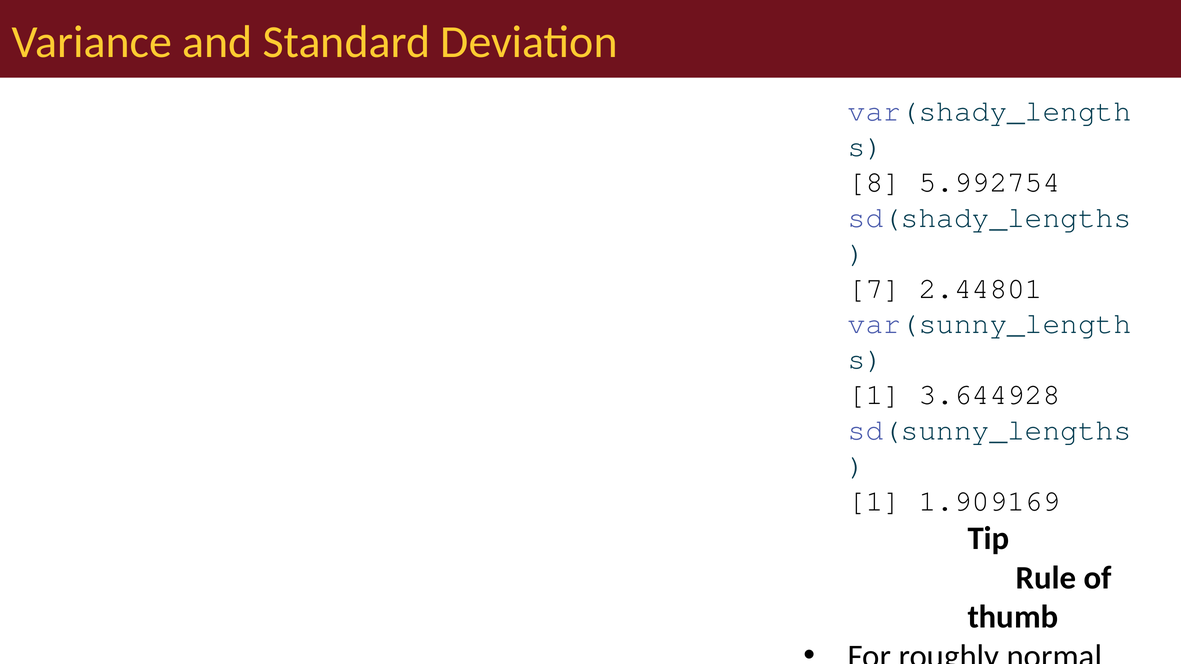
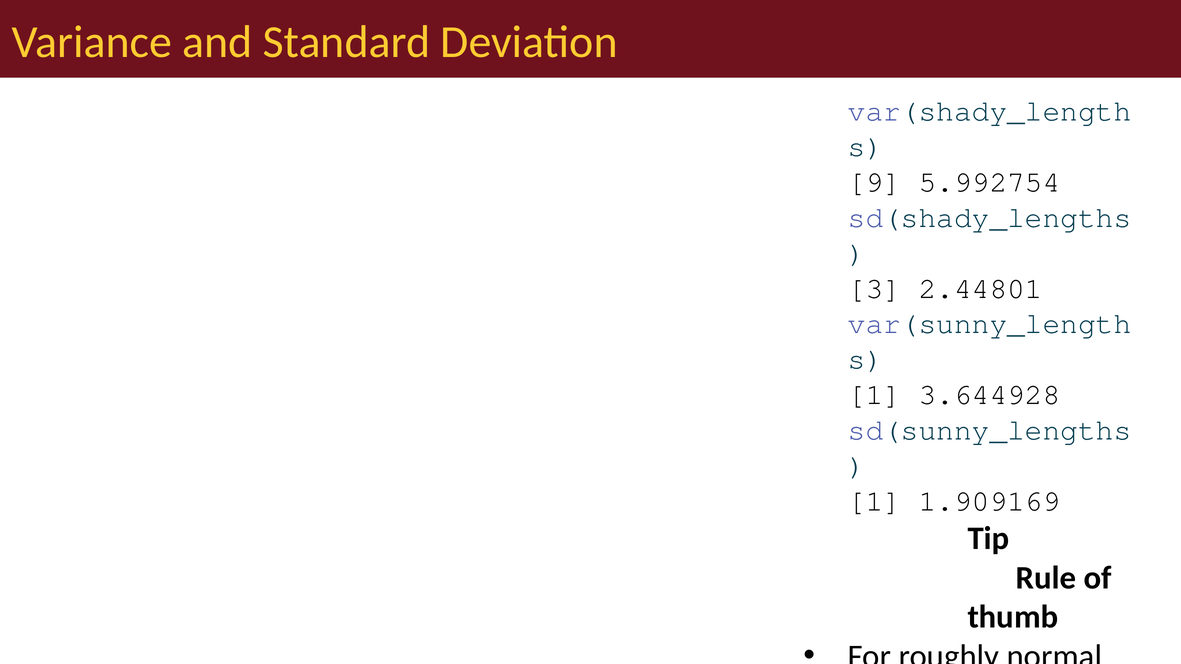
8: 8 -> 9 (874, 182)
7: 7 -> 3 (874, 288)
